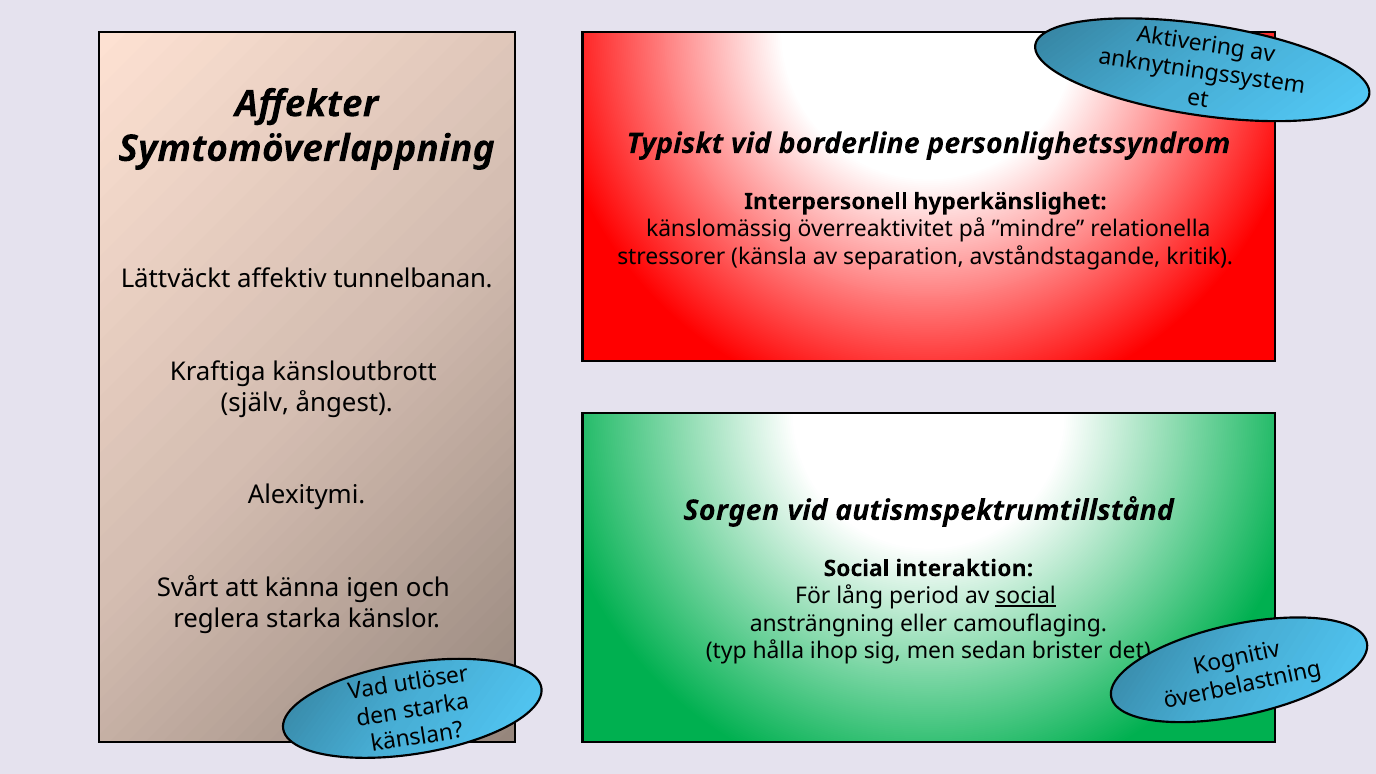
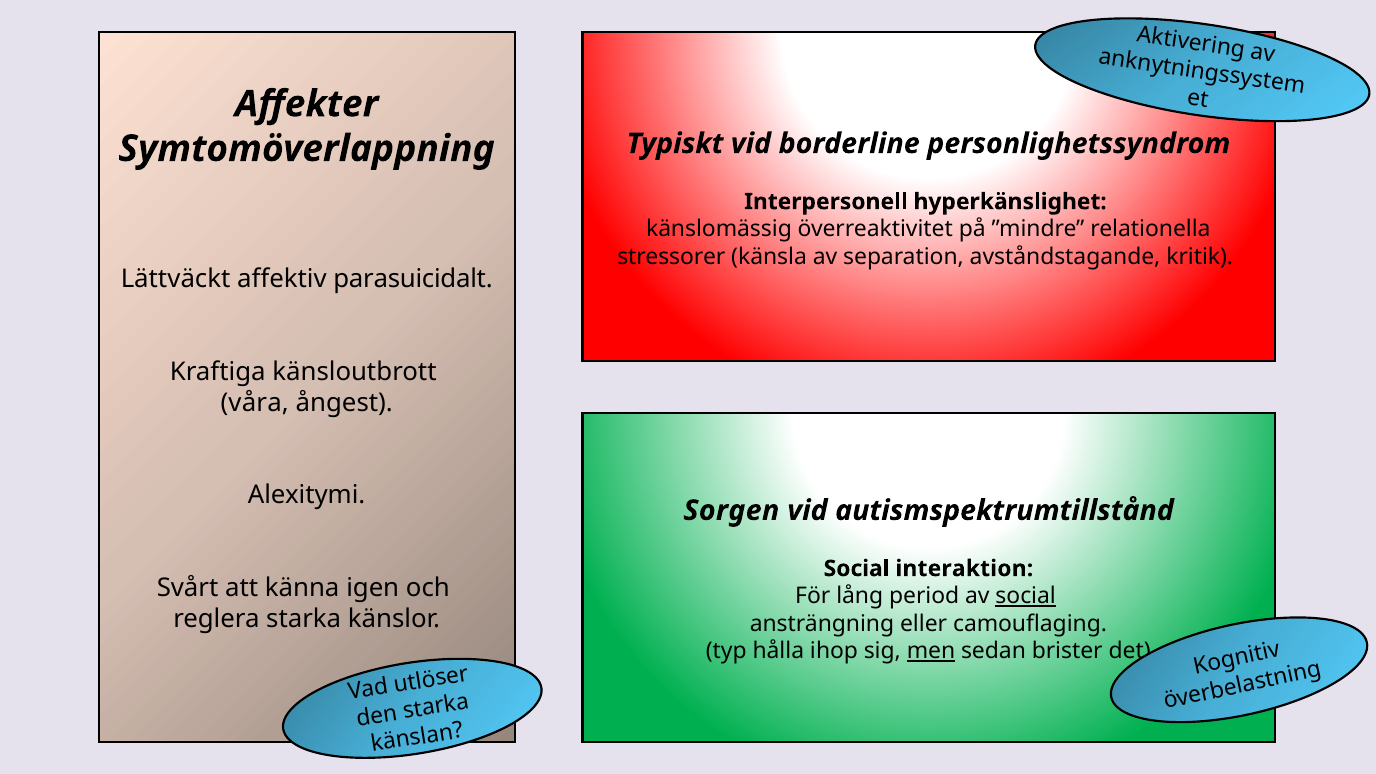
tunnelbanan: tunnelbanan -> parasuicidalt (413, 279)
själv: själv -> våra (255, 402)
men underline: none -> present (931, 651)
